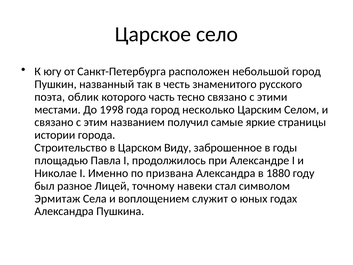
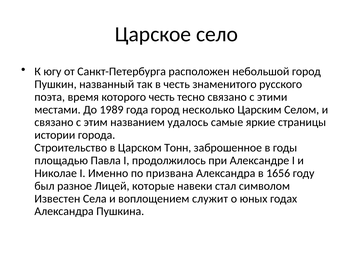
облик: облик -> время (83, 97)
которого часть: часть -> честь (162, 97)
1998: 1998 -> 1989 (112, 110)
получил: получил -> удалось (188, 122)
Виду: Виду -> Тонн (178, 148)
1880: 1880 -> 1656 (278, 173)
точному: точному -> которые (153, 186)
Эрмитаж: Эрмитаж -> Известен (57, 198)
